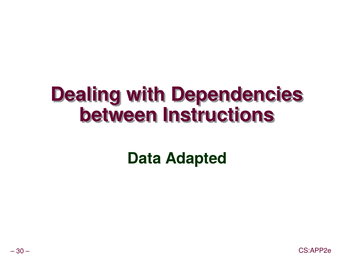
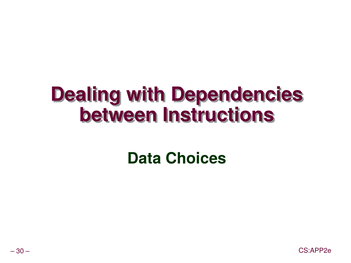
Adapted: Adapted -> Choices (196, 159)
